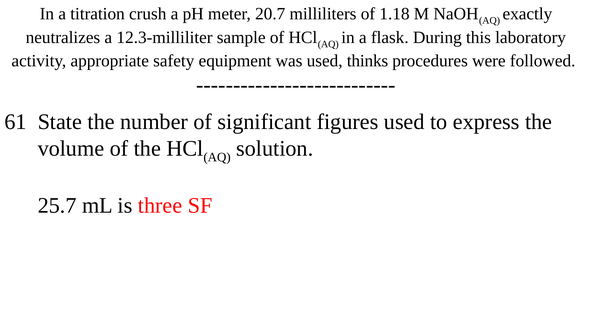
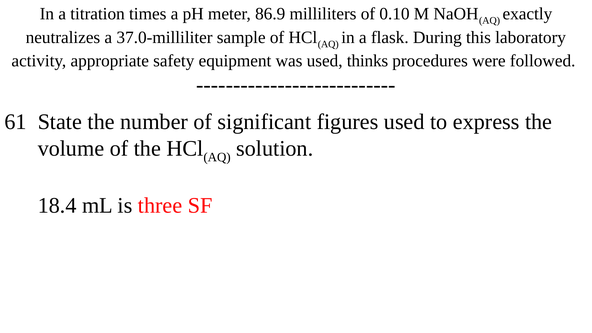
crush: crush -> times (148, 14)
20.7: 20.7 -> 86.9 (270, 14)
1.18: 1.18 -> 0.10 (394, 14)
12.3-milliliter: 12.3-milliliter -> 37.0-milliliter (165, 37)
25.7: 25.7 -> 18.4 (57, 206)
